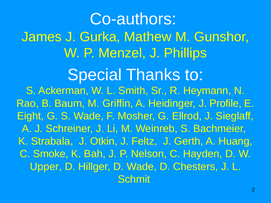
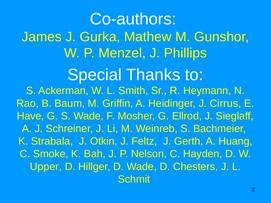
Profile: Profile -> Cirrus (225, 103)
Eight: Eight -> Have (31, 116)
